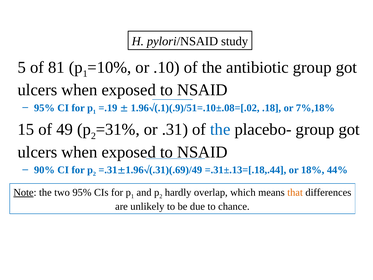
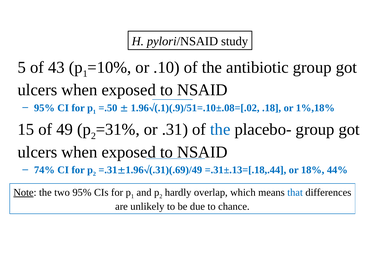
81: 81 -> 43 (56, 67)
=.19: =.19 -> =.50 (108, 108)
7%,18%: 7%,18% -> 1%,18% (315, 108)
90%: 90% -> 74% (44, 170)
that colour: orange -> blue (295, 192)
